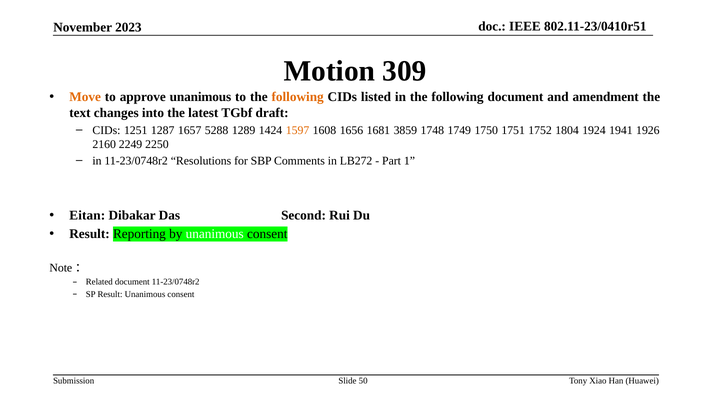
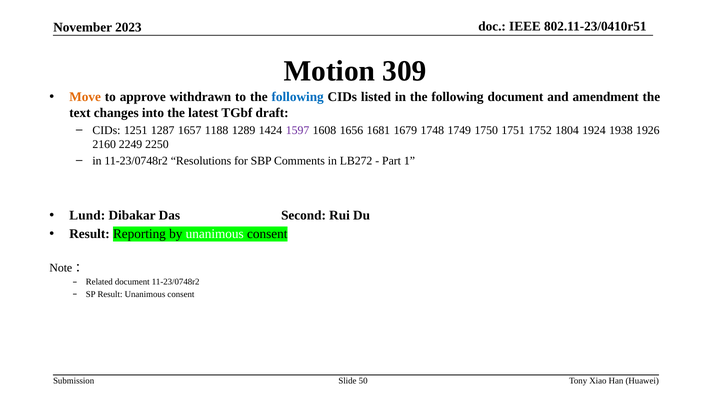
approve unanimous: unanimous -> withdrawn (200, 97)
following colour: orange -> blue (298, 97)
5288: 5288 -> 1188 (217, 130)
1597 colour: orange -> purple (298, 130)
3859: 3859 -> 1679 (405, 130)
1941: 1941 -> 1938 (621, 130)
Eitan: Eitan -> Lund (87, 216)
